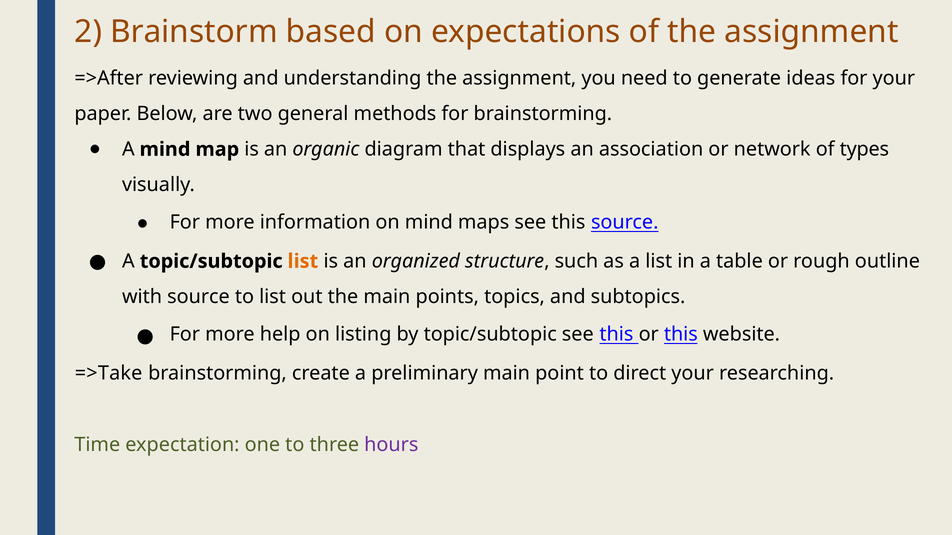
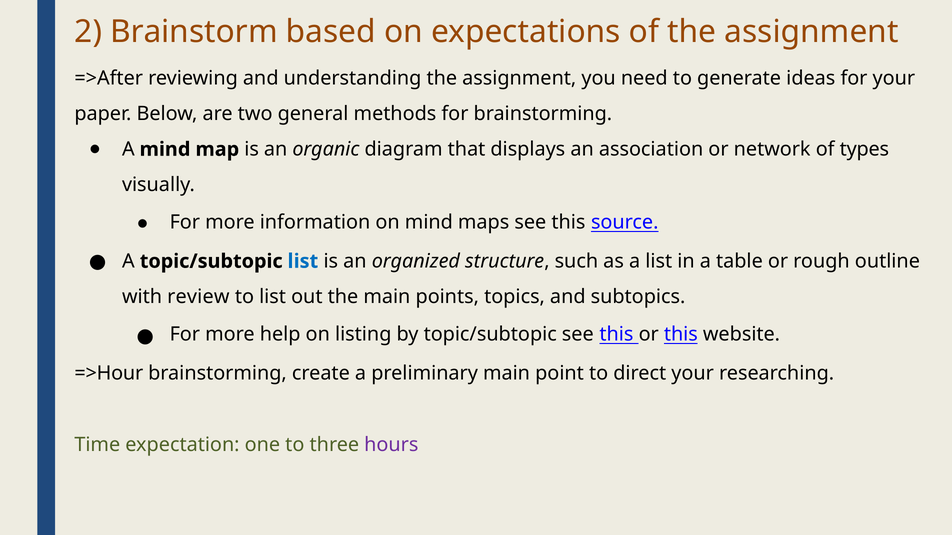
list colour: orange -> blue (303, 262)
with source: source -> review (198, 297)
=>Take: =>Take -> =>Hour (109, 374)
